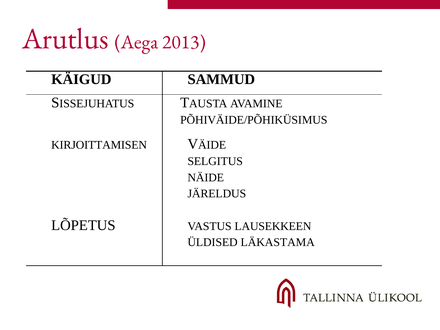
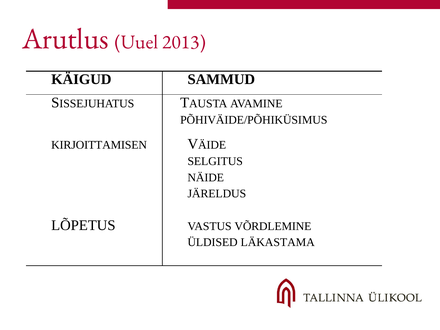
Aega: Aega -> Uuel (136, 42)
LAUSEKKEEN: LAUSEKKEEN -> VÕRDLEMINE (273, 226)
